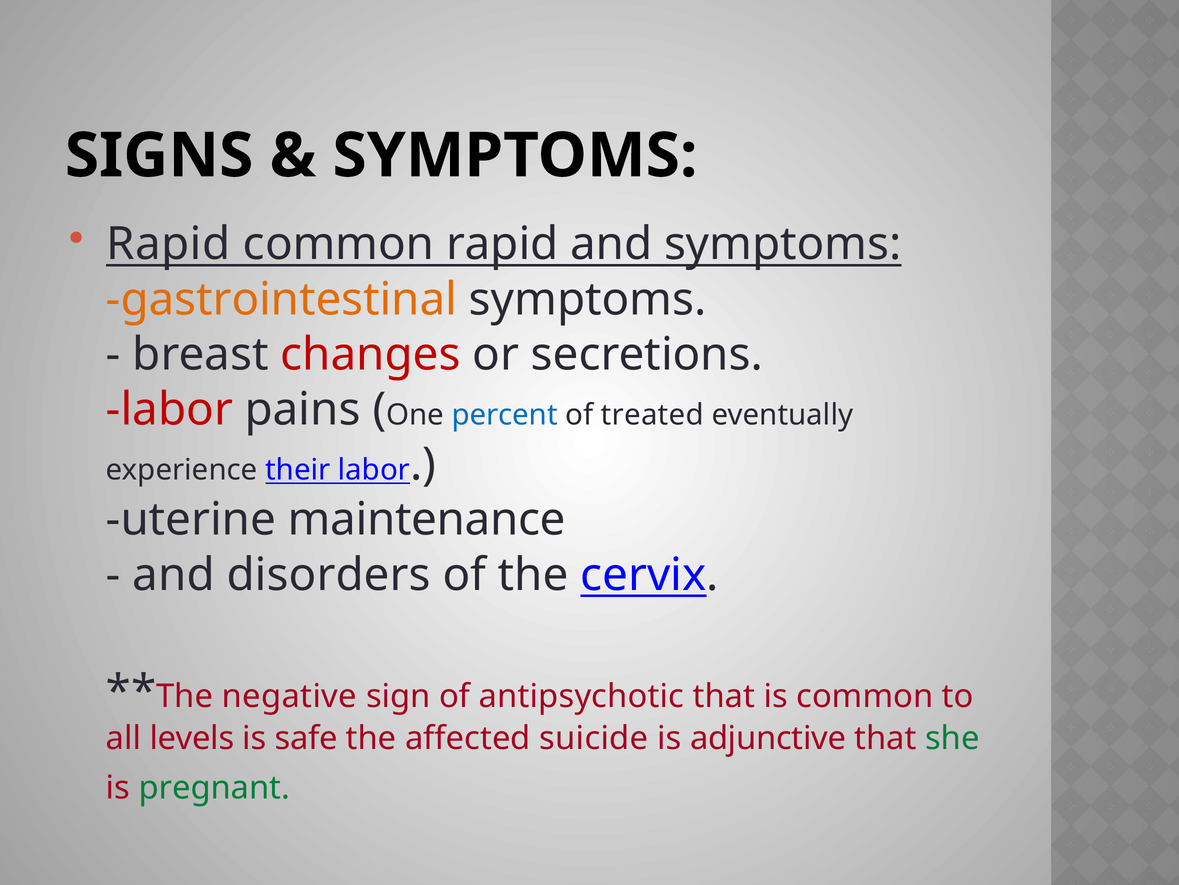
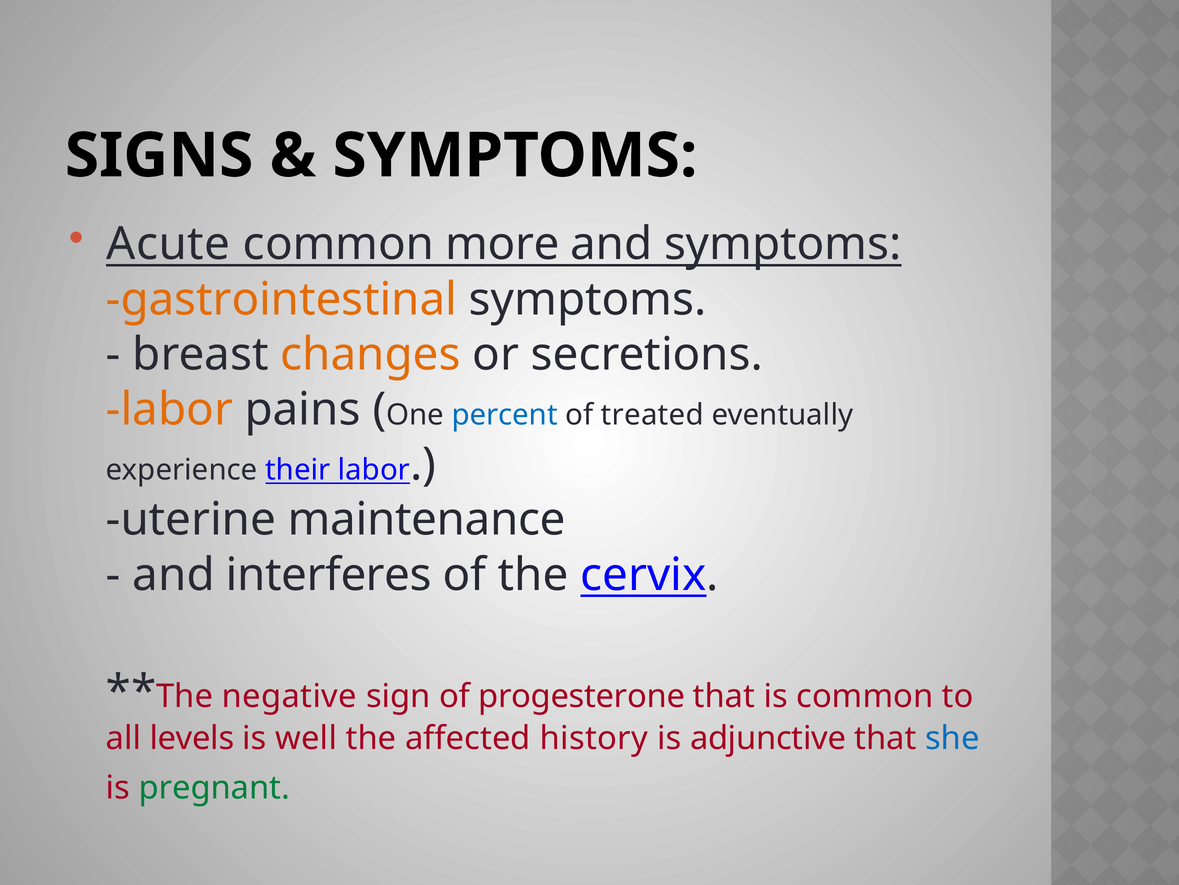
Rapid: Rapid -> Acute (168, 244)
common rapid: rapid -> more (502, 244)
changes colour: red -> orange (371, 354)
labor colour: red -> orange (169, 409)
disorders: disorders -> interferes (329, 574)
antipsychotic: antipsychotic -> progesterone (582, 696)
safe: safe -> well (306, 738)
suicide: suicide -> history (594, 738)
she colour: green -> blue (952, 738)
